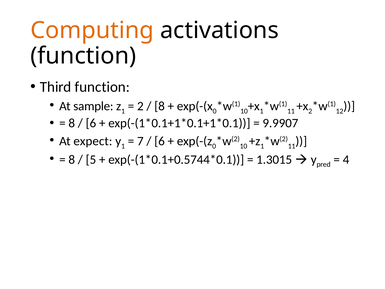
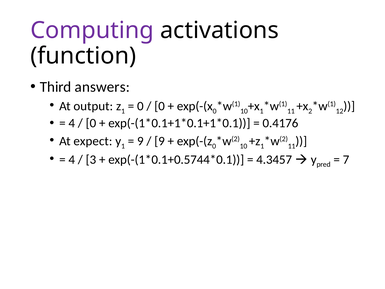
Computing colour: orange -> purple (92, 30)
Third function: function -> answers (102, 87)
sample: sample -> output (93, 106)
2: 2 -> 0 (140, 106)
8: 8 -> 0 (160, 106)
8: 8 -> 4 (72, 123)
6: 6 -> 0 (91, 123)
9.9907: 9.9907 -> 0.4176 (280, 123)
7: 7 -> 9 (140, 141)
6: 6 -> 9 (160, 141)
8: 8 -> 4 (72, 159)
5: 5 -> 3 (91, 159)
1.3015: 1.3015 -> 4.3457 (274, 159)
4: 4 -> 7 (346, 159)
